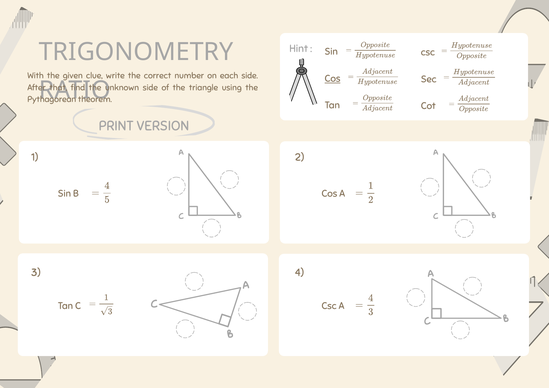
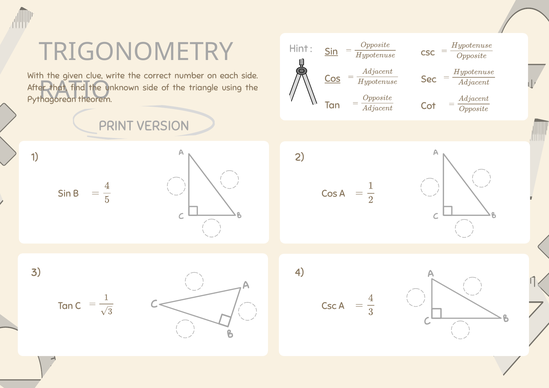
Sin underline: none -> present (331, 52)
